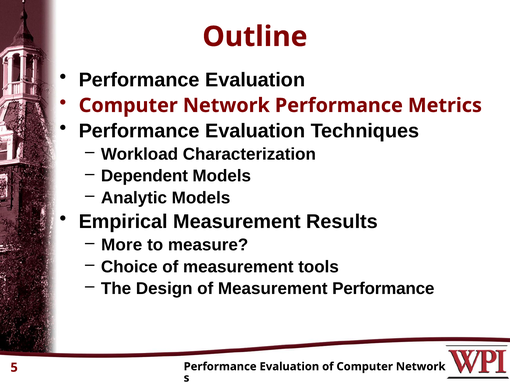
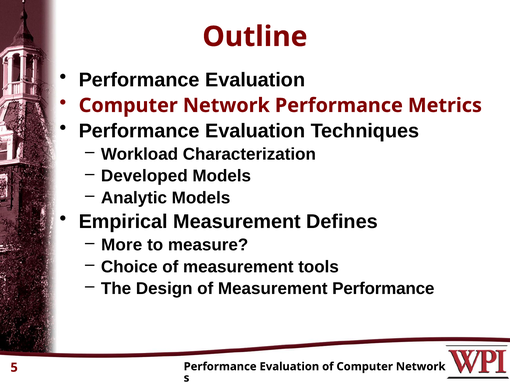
Dependent: Dependent -> Developed (144, 176)
Results: Results -> Defines (342, 221)
